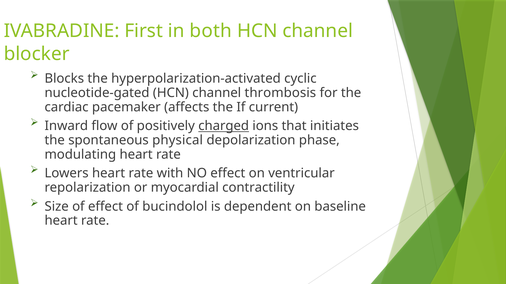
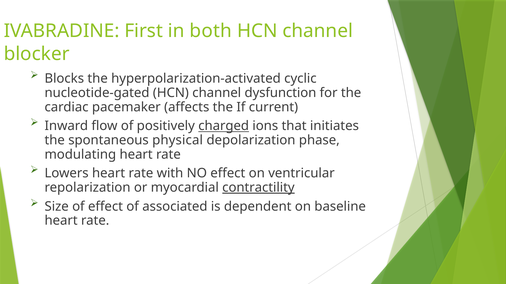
thrombosis: thrombosis -> dysfunction (280, 93)
contractility underline: none -> present (258, 188)
bucindolol: bucindolol -> associated (175, 207)
